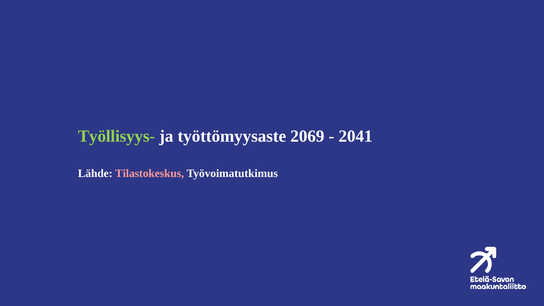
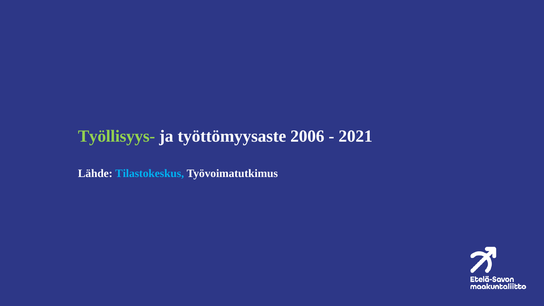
2069: 2069 -> 2006 (307, 136)
2041: 2041 -> 2021 (356, 136)
Tilastokeskus colour: pink -> light blue (150, 173)
